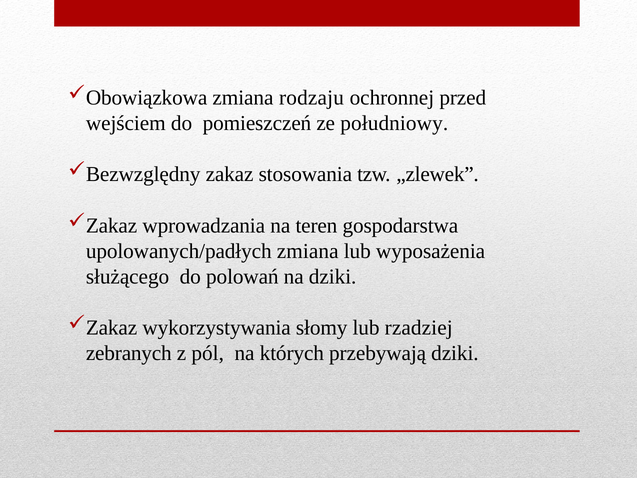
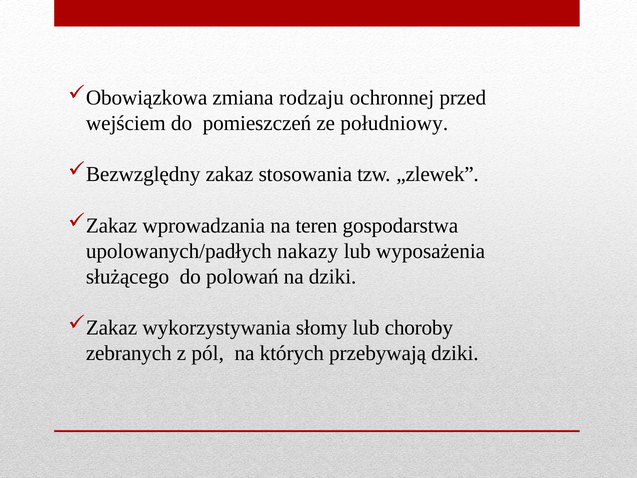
upolowanych/padłych zmiana: zmiana -> nakazy (308, 251)
rzadziej: rzadziej -> choroby (419, 328)
